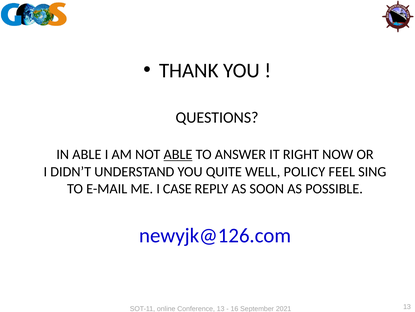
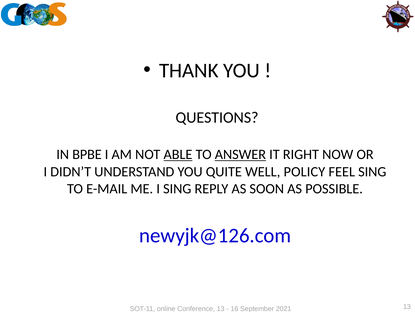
IN ABLE: ABLE -> BPBE (87, 154)
ANSWER underline: none -> present (240, 154)
I CASE: CASE -> SING (177, 188)
